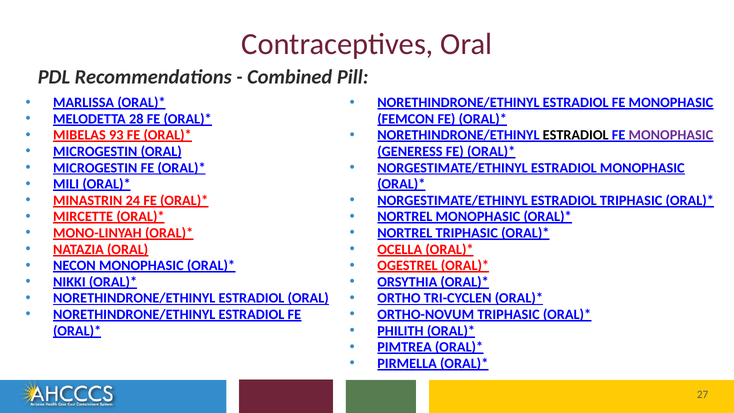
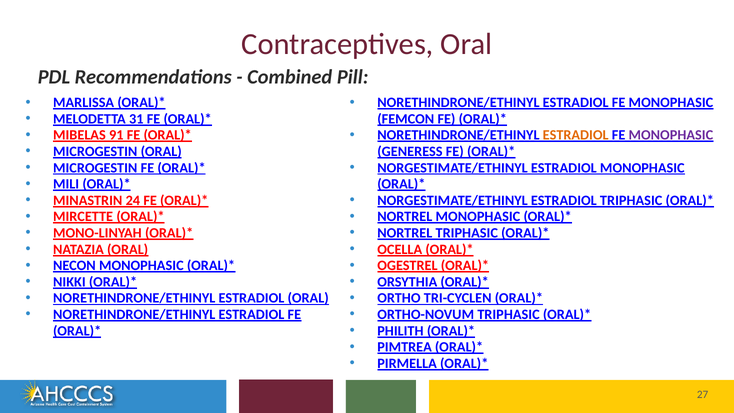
28: 28 -> 31 (136, 119)
93: 93 -> 91 (116, 135)
ESTRADIOL colour: black -> orange (576, 135)
